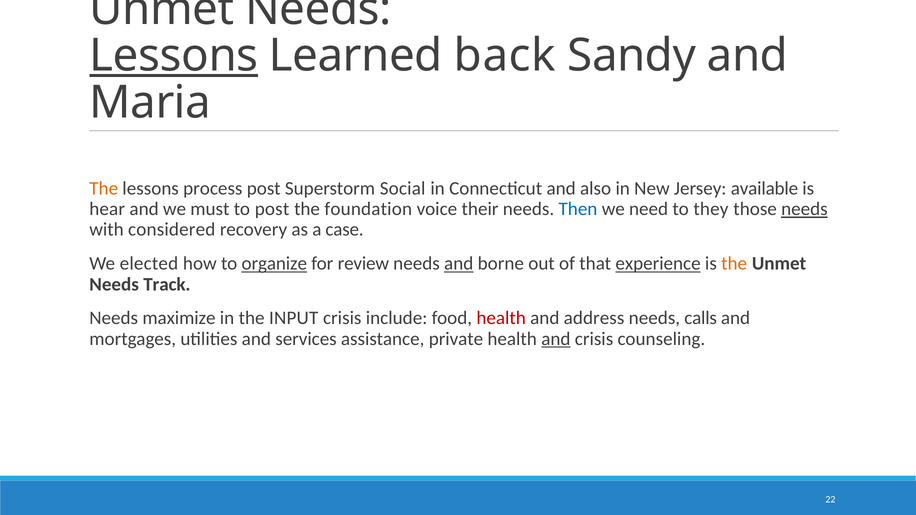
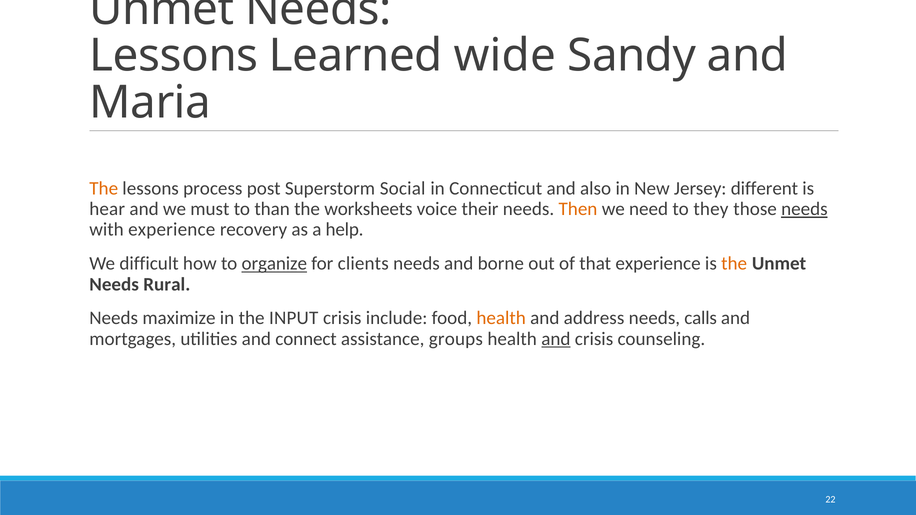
Lessons underline: present -> none (174, 56)
back: back -> wide (505, 56)
available: available -> different (764, 189)
to post: post -> than (272, 209)
foundation: foundation -> worksheets (368, 209)
Then colour: blue -> orange (578, 209)
with considered: considered -> experience (172, 230)
case: case -> help (345, 230)
elected: elected -> difficult (149, 264)
review: review -> clients (363, 264)
and underline: present -> none (459, 264)
experience underline: present -> none (658, 264)
Track: Track -> Rural (167, 284)
health colour: red -> orange (501, 318)
services: services -> connect (306, 339)
private: private -> groups (456, 339)
